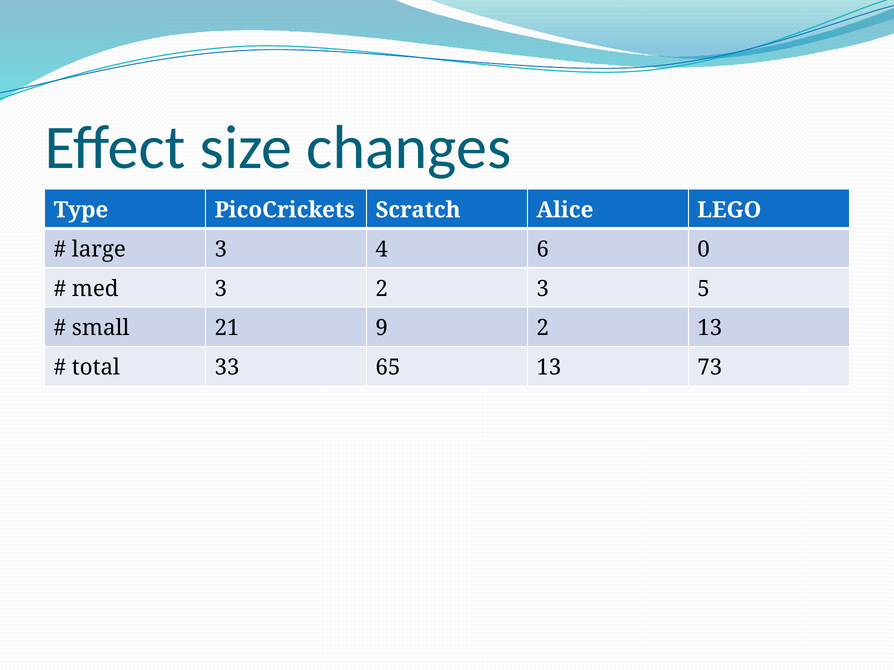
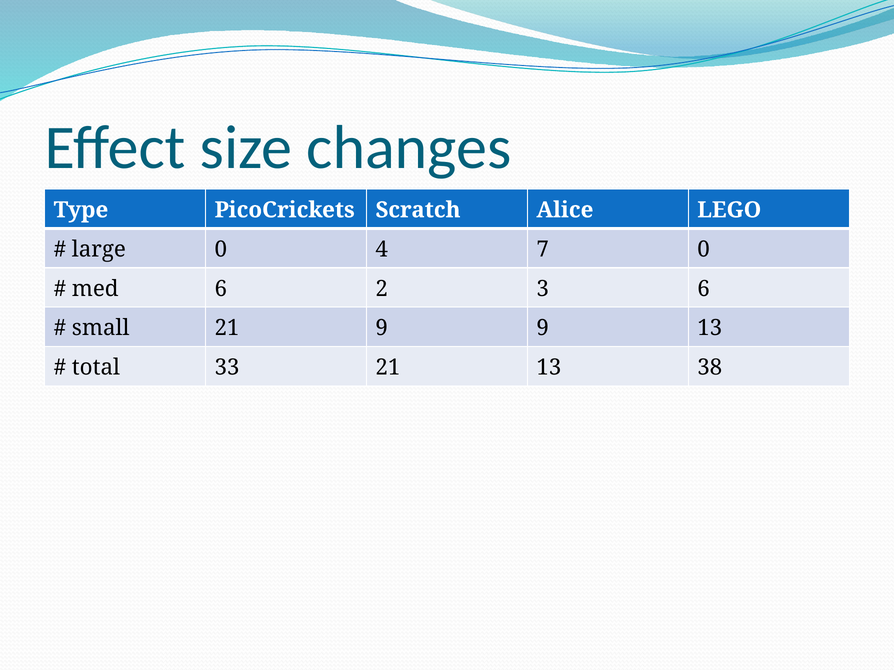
large 3: 3 -> 0 (221, 249)
6: 6 -> 7 (543, 249)
med 3: 3 -> 6 (221, 289)
3 5: 5 -> 6 (704, 289)
9 2: 2 -> 9 (543, 328)
33 65: 65 -> 21 (388, 368)
73: 73 -> 38 (710, 368)
